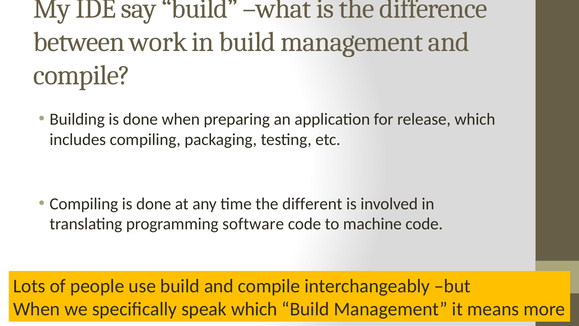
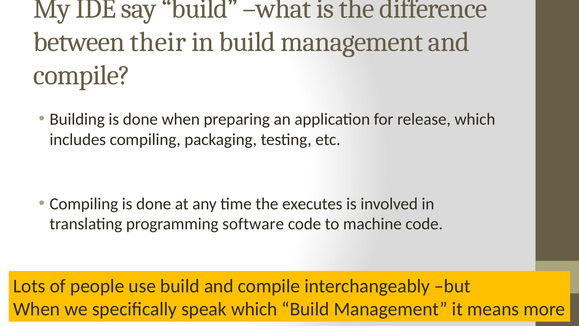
work: work -> their (158, 42)
different: different -> executes (312, 204)
